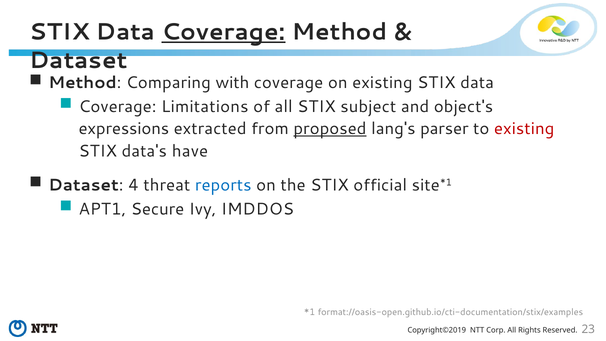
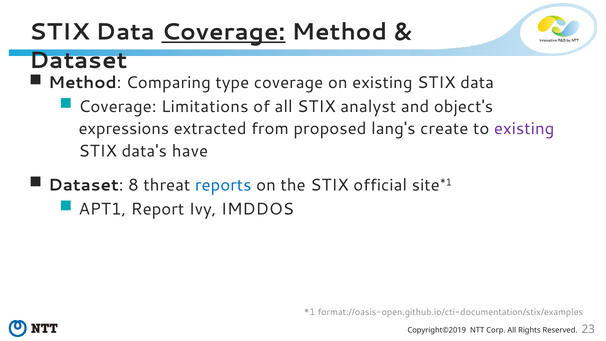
with: with -> type (232, 83)
subject: subject -> analyst (368, 107)
proposed underline: present -> none (330, 129)
parser: parser -> create (444, 129)
existing colour: red -> purple (524, 129)
4: 4 -> 8 (133, 185)
Secure: Secure -> Report (158, 209)
